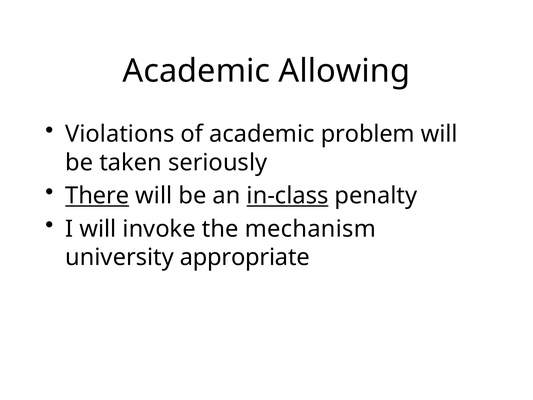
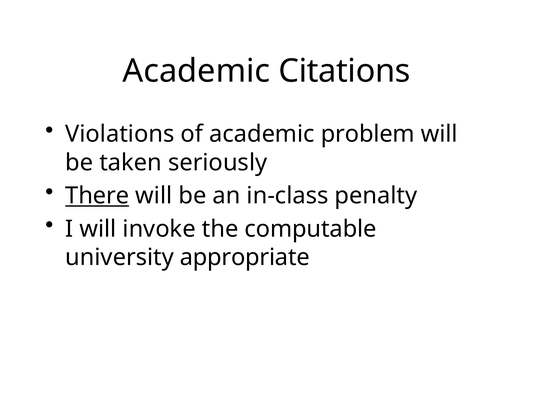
Allowing: Allowing -> Citations (345, 71)
in-class underline: present -> none (288, 196)
mechanism: mechanism -> computable (311, 229)
